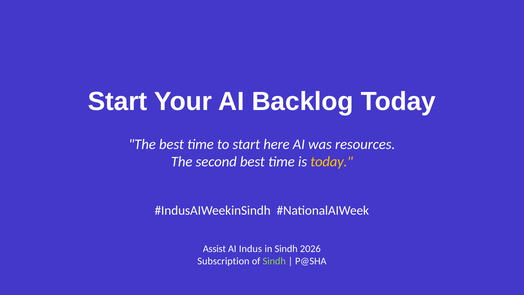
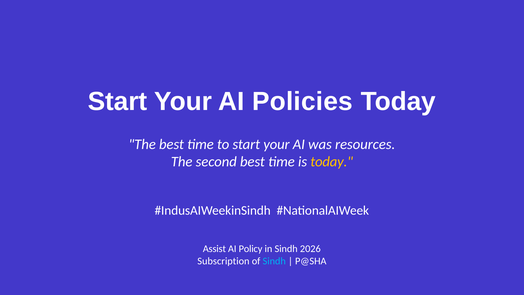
Backlog: Backlog -> Policies (302, 101)
to start here: here -> your (276, 144)
Indus: Indus -> Policy (251, 249)
Sindh colour: light green -> light blue (274, 261)
